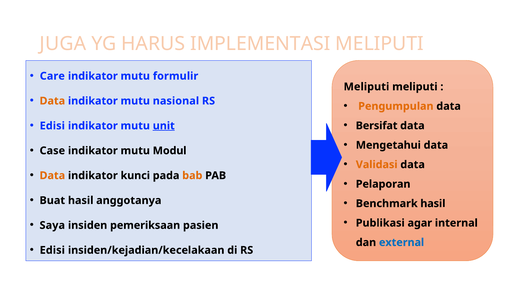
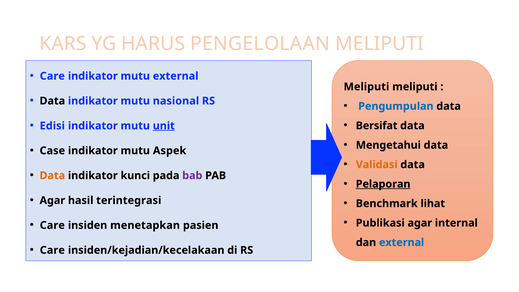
JUGA: JUGA -> KARS (63, 44)
IMPLEMENTASI: IMPLEMENTASI -> PENGELOLAAN (260, 44)
mutu formulir: formulir -> external (176, 76)
Data colour: orange -> black (52, 101)
Pengumpulan colour: orange -> blue (396, 106)
Modul: Modul -> Aspek (170, 151)
bab colour: orange -> purple (192, 176)
Pelaporan underline: none -> present (383, 184)
Buat: Buat -> Agar (52, 200)
anggotanya: anggotanya -> terintegrasi (129, 200)
Benchmark hasil: hasil -> lihat (433, 203)
Saya: Saya -> Care (52, 225)
pemeriksaan: pemeriksaan -> menetapkan (145, 225)
Edisi: Edisi -> Care (52, 250)
